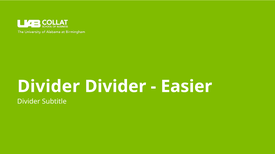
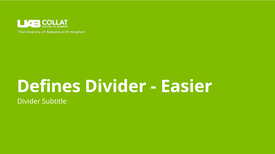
Divider: Divider -> Defines (49, 87)
